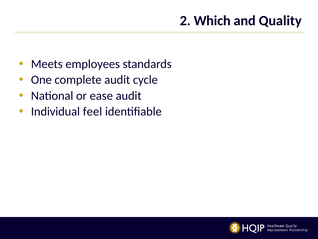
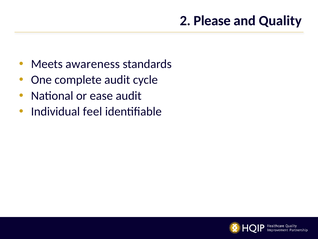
Which: Which -> Please (212, 21)
employees: employees -> awareness (93, 64)
